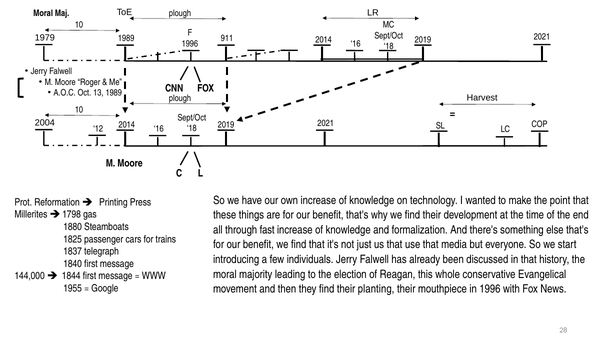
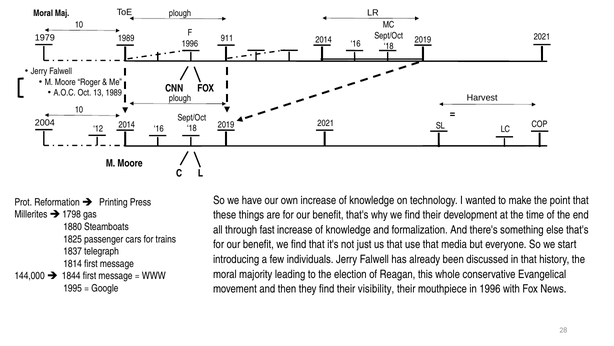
1840: 1840 -> 1814 (73, 263)
1955: 1955 -> 1995 (73, 288)
planting: planting -> visibility (376, 289)
